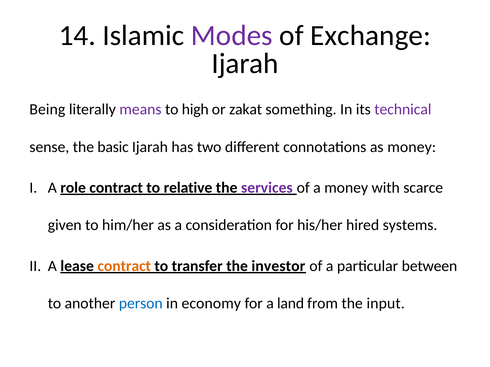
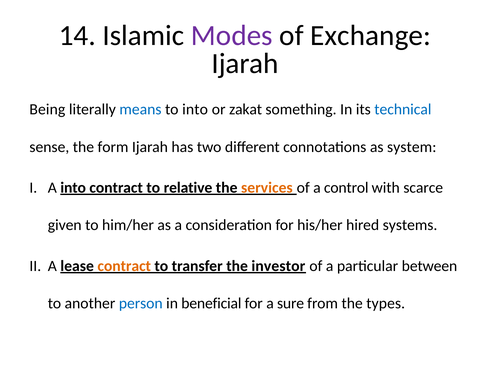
means colour: purple -> blue (140, 109)
to high: high -> into (195, 109)
technical colour: purple -> blue (403, 109)
basic: basic -> form (113, 147)
as money: money -> system (412, 147)
A role: role -> into (73, 188)
services colour: purple -> orange (267, 188)
a money: money -> control (346, 188)
economy: economy -> beneficial (211, 304)
land: land -> sure (291, 304)
input: input -> types (386, 304)
